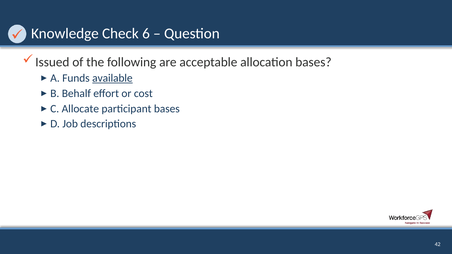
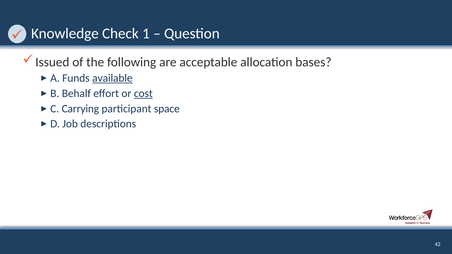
6: 6 -> 1 (146, 34)
cost underline: none -> present (143, 94)
Allocate: Allocate -> Carrying (80, 109)
participant bases: bases -> space (167, 109)
